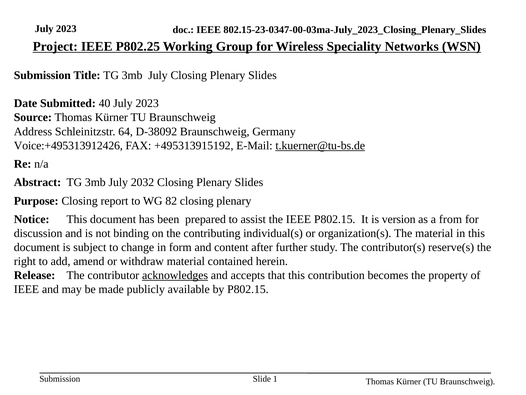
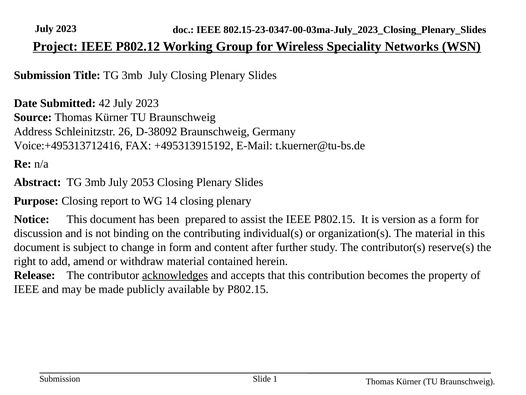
P802.25: P802.25 -> P802.12 (138, 46)
40: 40 -> 42 (105, 103)
64: 64 -> 26 (126, 131)
Voice:+495313912426: Voice:+495313912426 -> Voice:+495313712416 (68, 145)
t.kuerner@tu-bs.de underline: present -> none (320, 145)
2032: 2032 -> 2053 (142, 182)
82: 82 -> 14 (171, 201)
a from: from -> form (451, 219)
